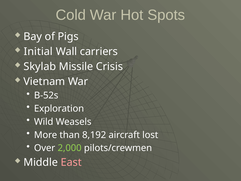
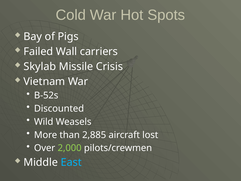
Initial: Initial -> Failed (38, 51)
Exploration: Exploration -> Discounted (59, 108)
8,192: 8,192 -> 2,885 (94, 135)
East colour: pink -> light blue (71, 162)
